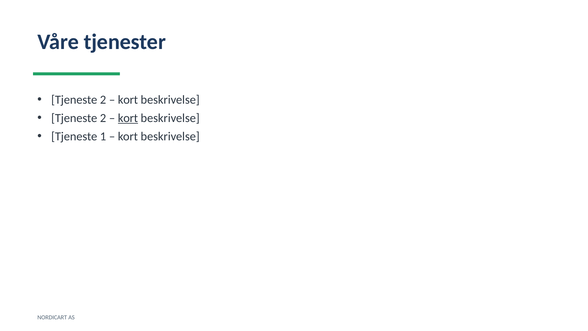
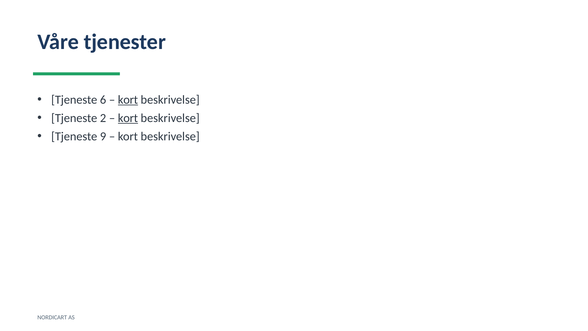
2: 2 -> 6 (103, 100)
kort underline: none -> present (128, 100)
1: 1 -> 9 (103, 136)
